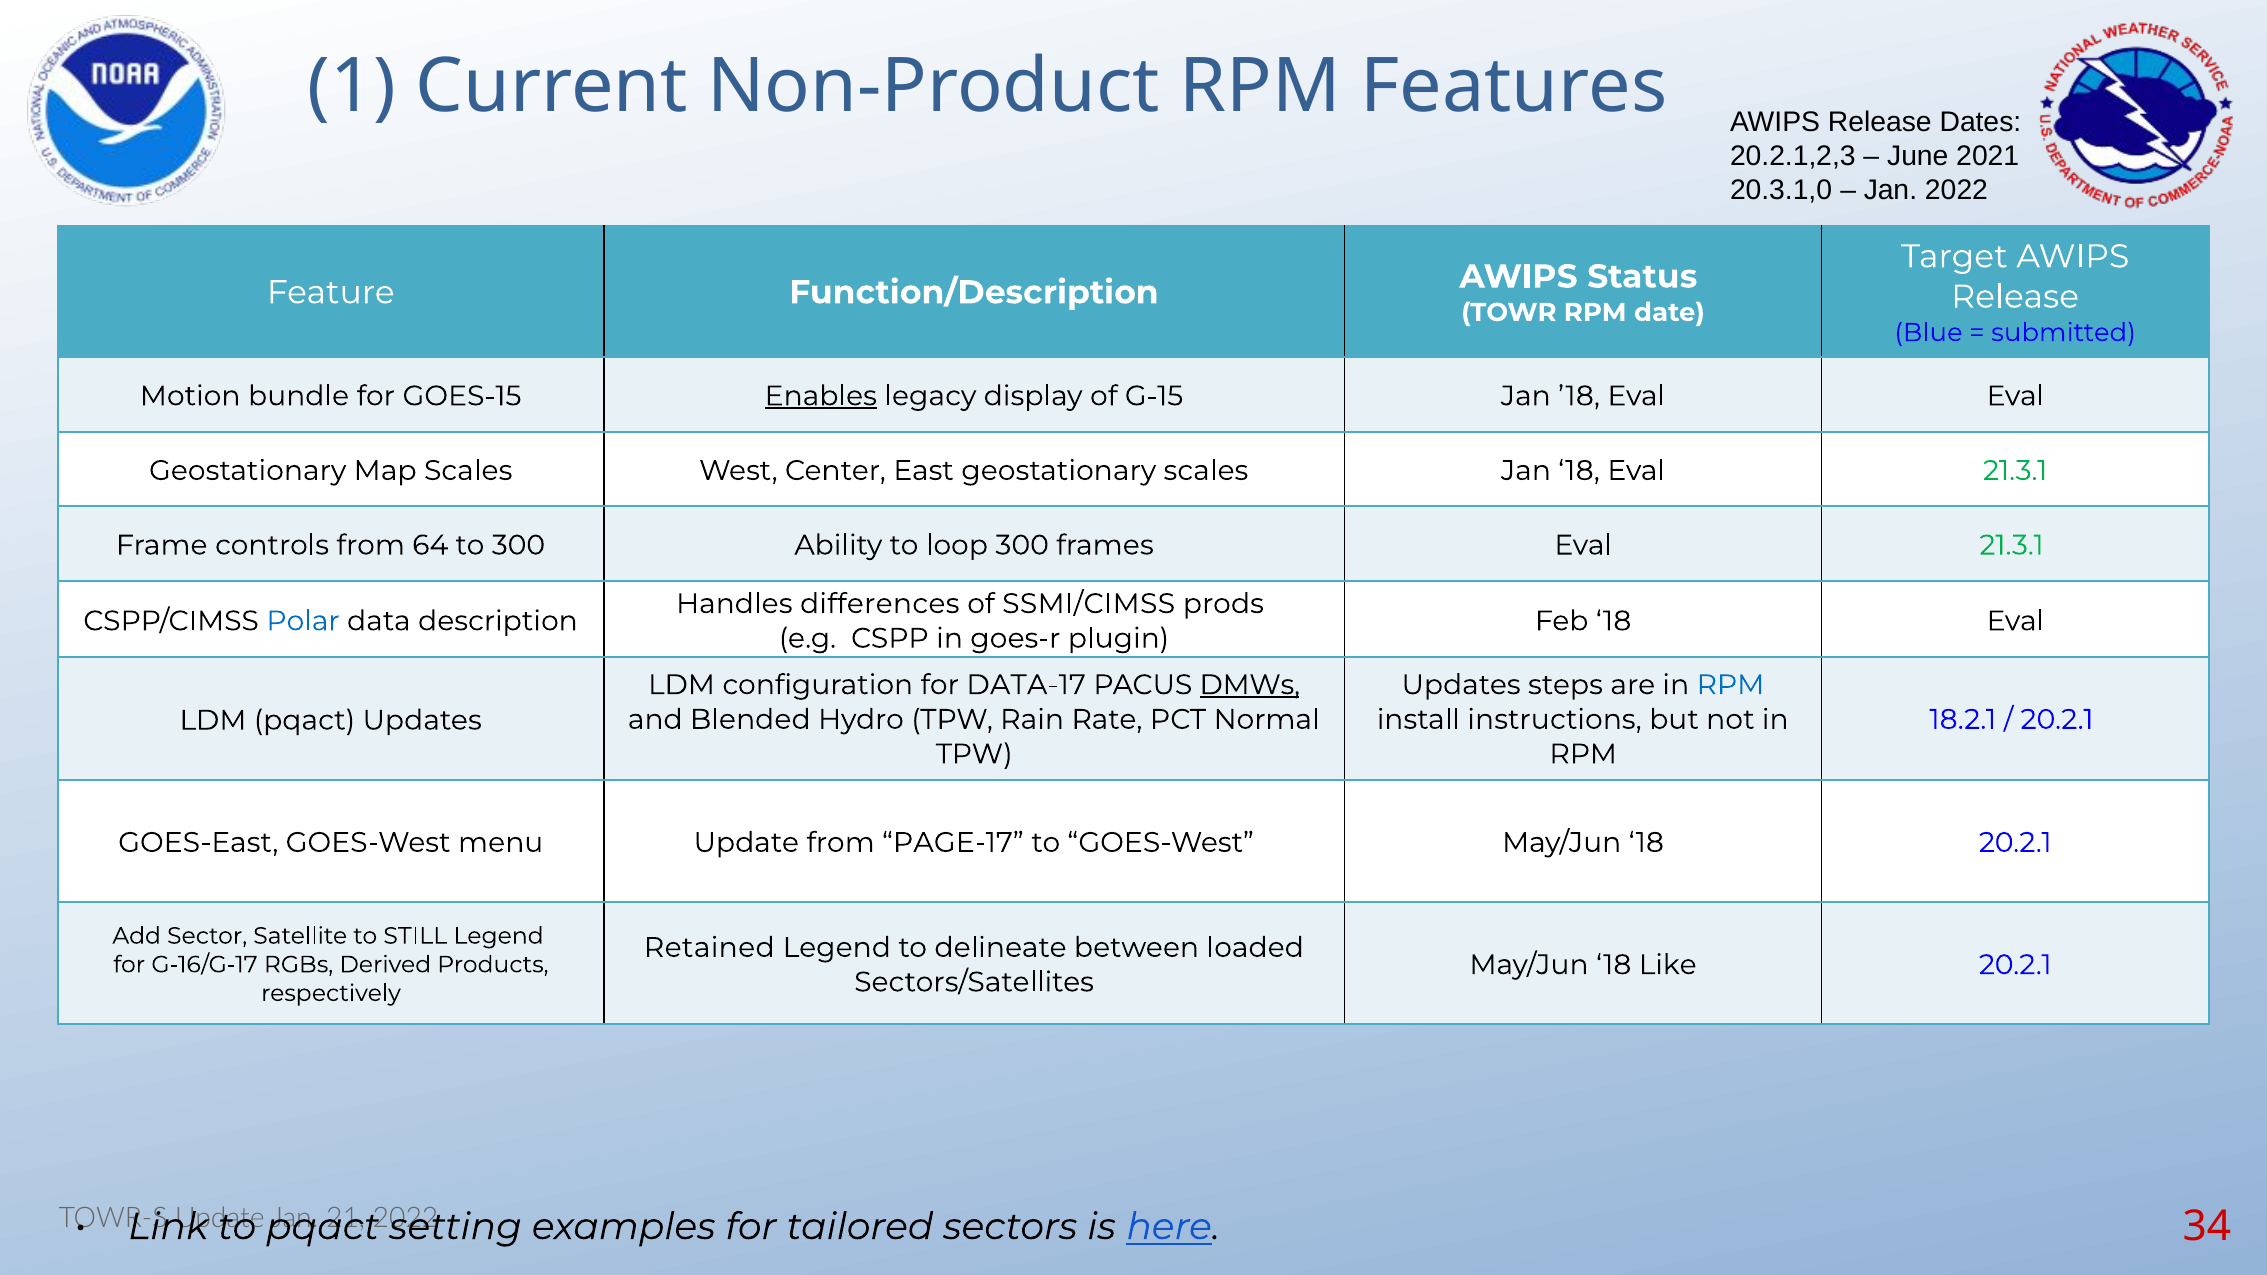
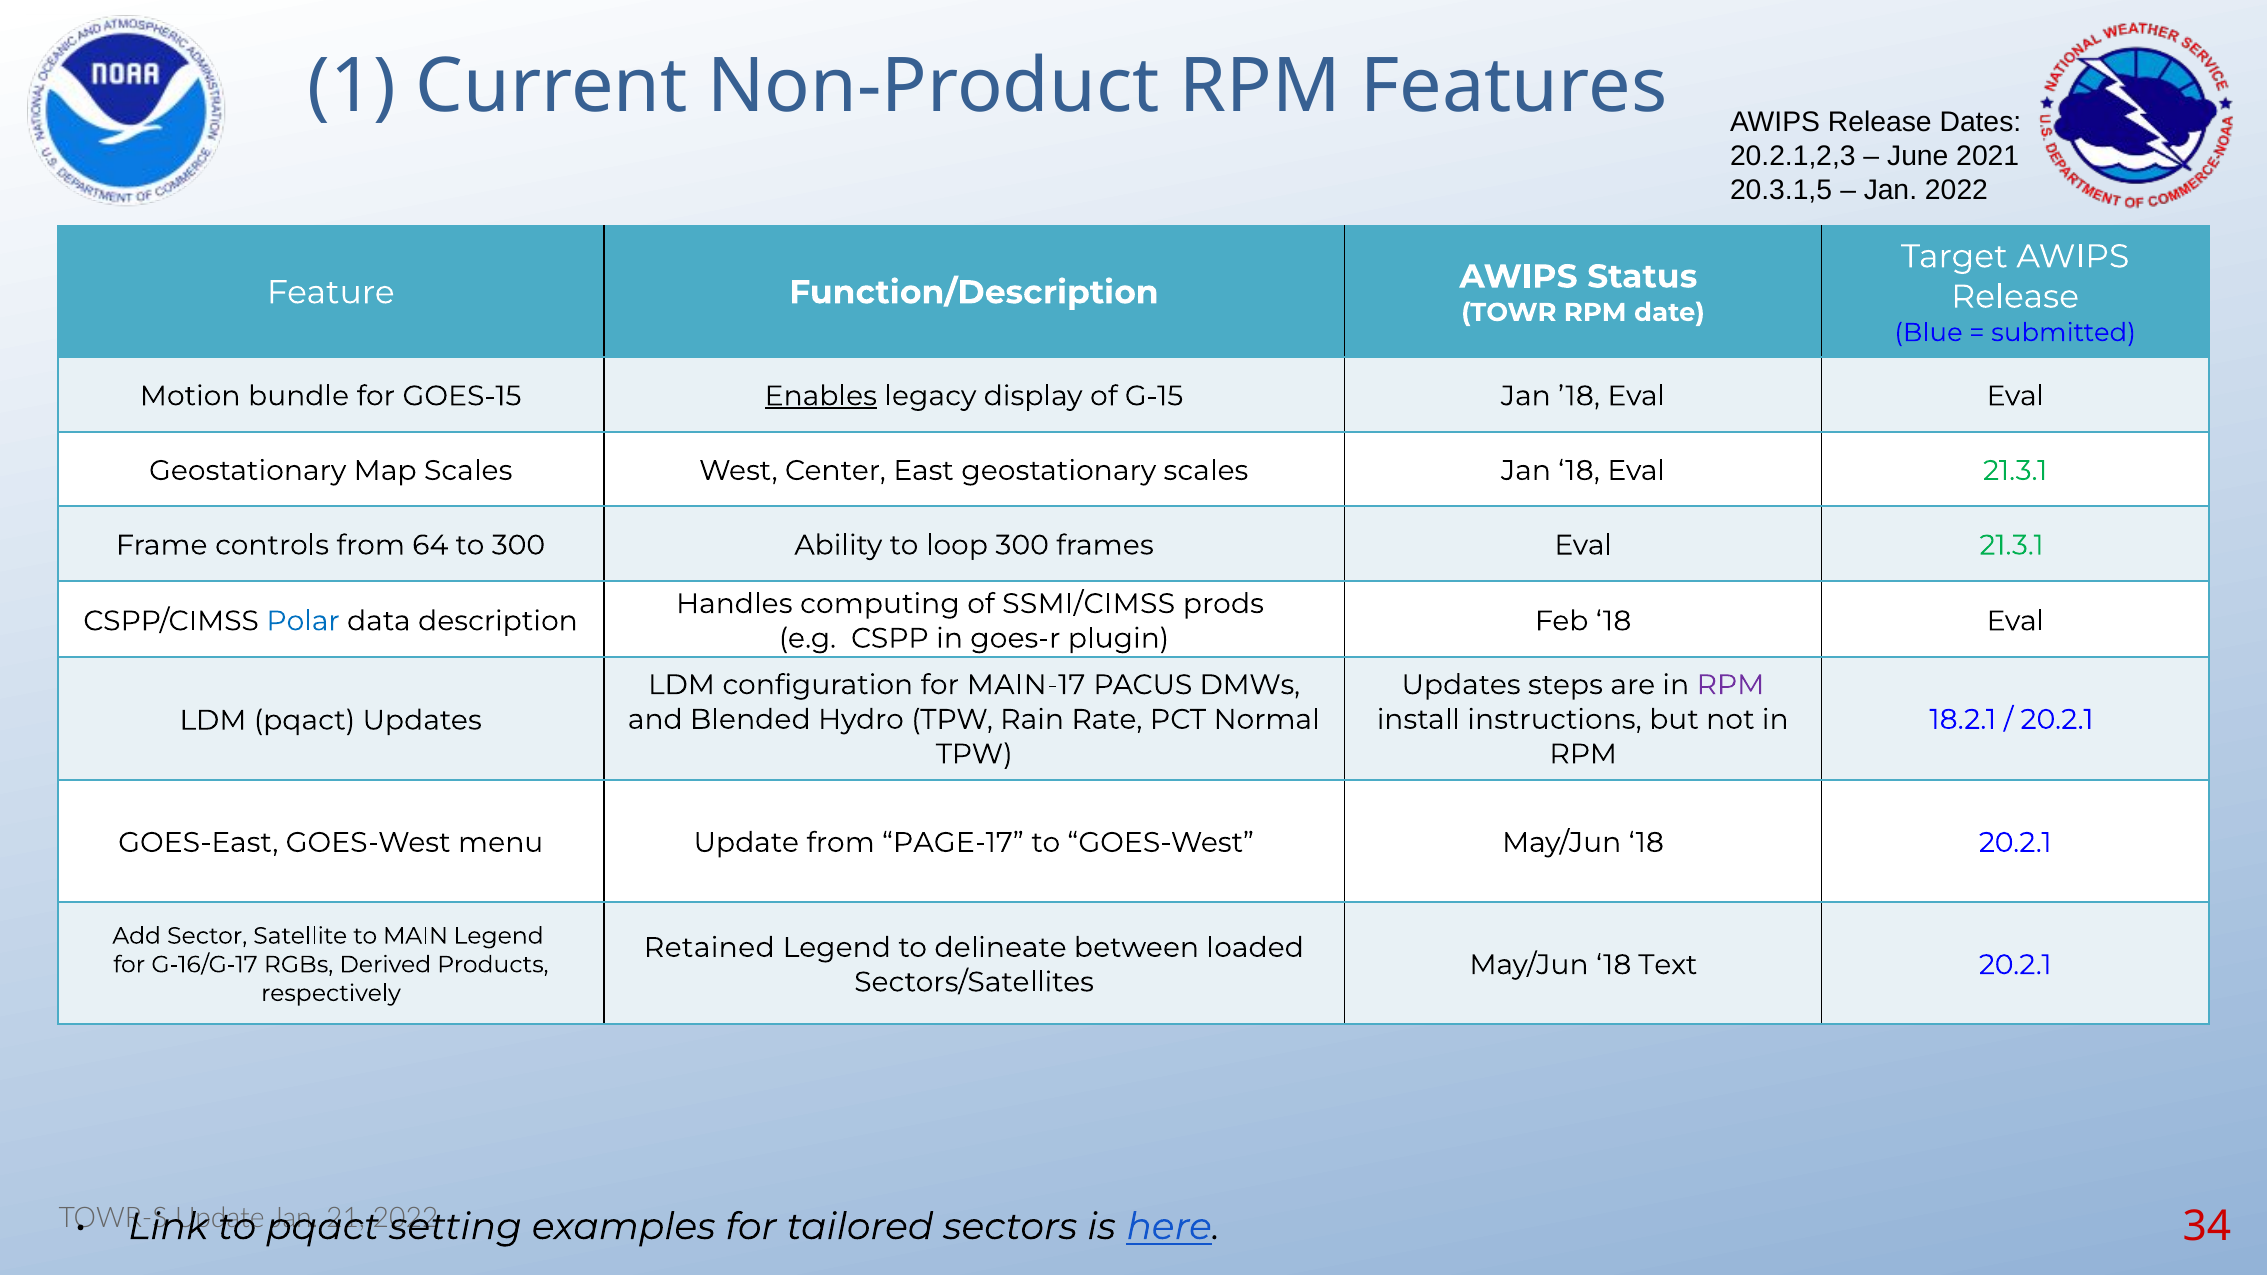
20.3.1,0: 20.3.1,0 -> 20.3.1,5 (1781, 190)
differences: differences -> computing (880, 604)
DATA-17: DATA-17 -> MAIN-17 (1026, 685)
DMWs underline: present -> none (1250, 685)
RPM colour: blue -> purple (1730, 685)
STILL: STILL -> MAIN (415, 936)
Like: Like -> Text (1668, 965)
